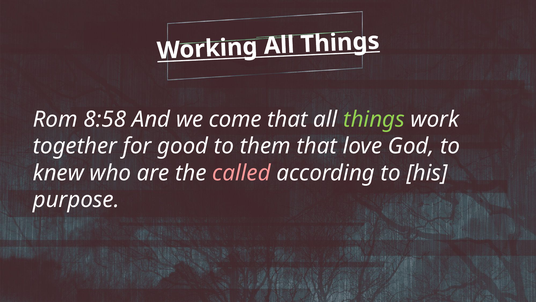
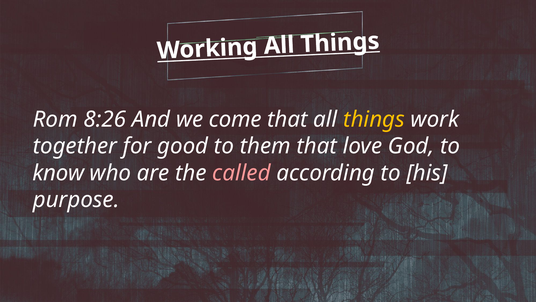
8:58: 8:58 -> 8:26 (105, 119)
things colour: light green -> yellow (374, 119)
knew: knew -> know (58, 173)
